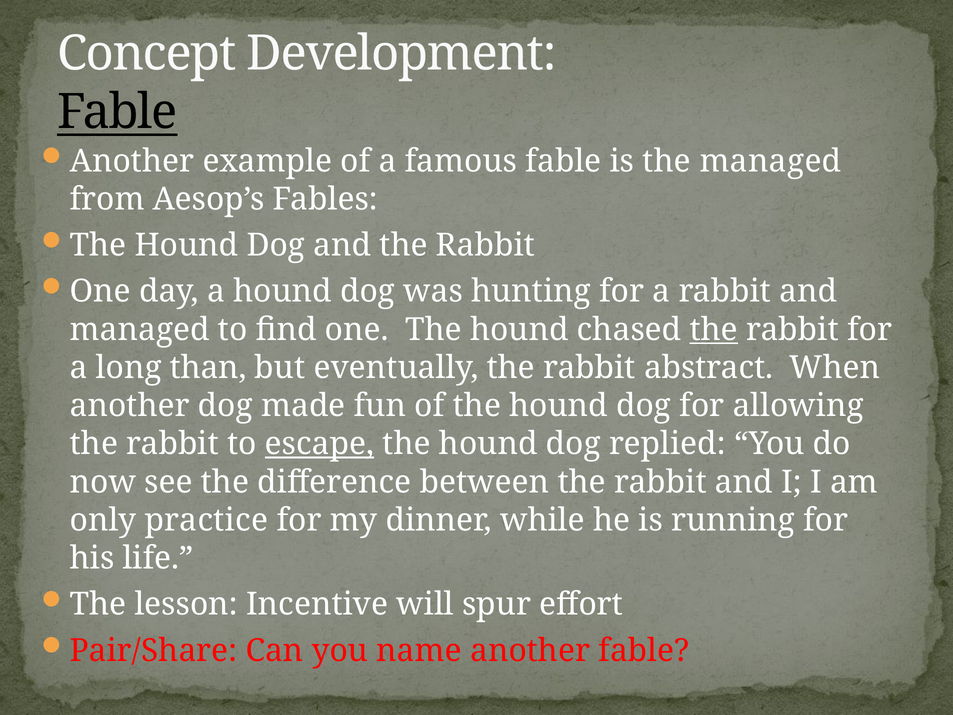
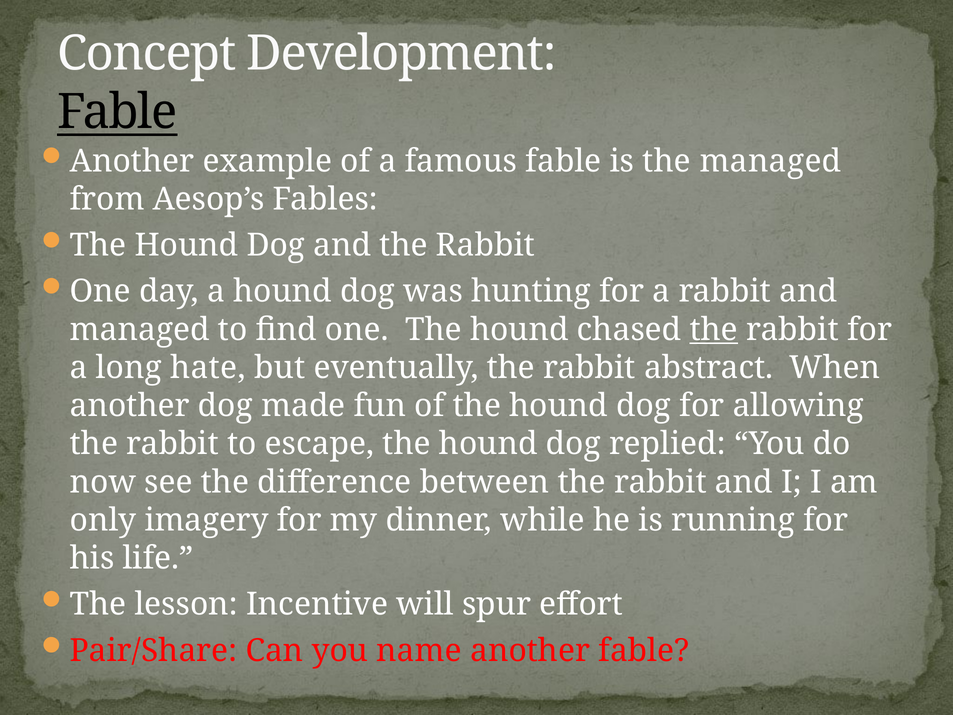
than: than -> hate (208, 368)
escape underline: present -> none (320, 444)
practice: practice -> imagery (207, 520)
